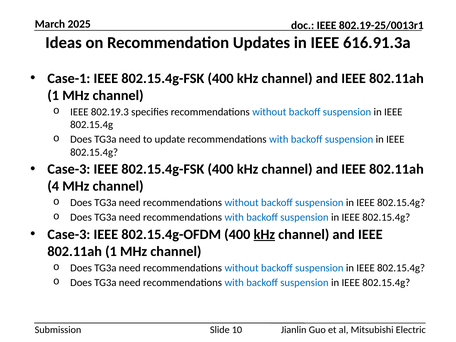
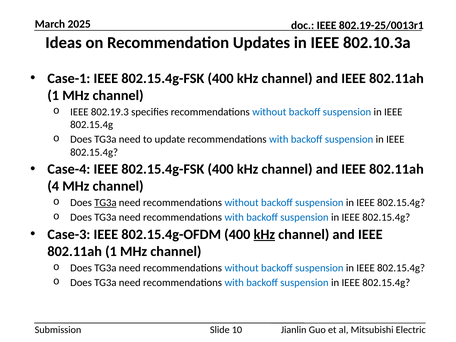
616.91.3a: 616.91.3a -> 802.10.3a (377, 43)
Case-3: Case-3 -> Case-4 (69, 169)
TG3a underline: none -> present (105, 203)
